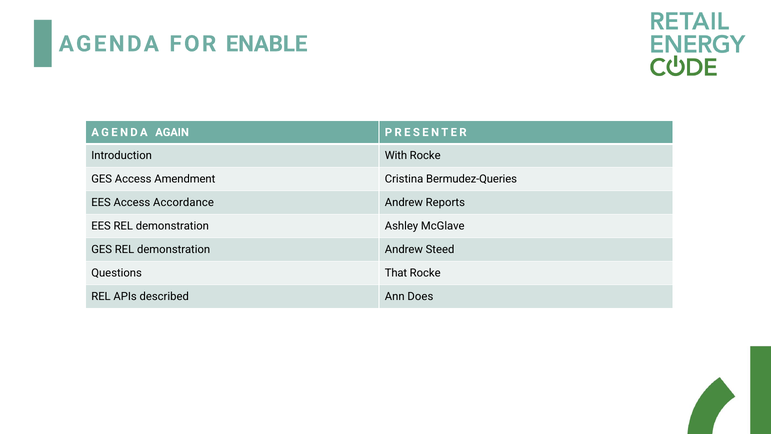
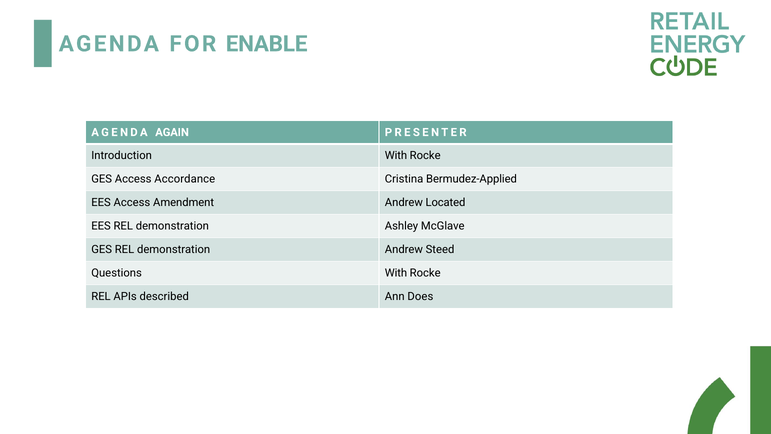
Amendment: Amendment -> Accordance (185, 179)
Bermudez-Queries: Bermudez-Queries -> Bermudez-Applied (472, 179)
Accordance: Accordance -> Amendment (184, 203)
Reports: Reports -> Located (445, 203)
Questions That: That -> With (396, 273)
